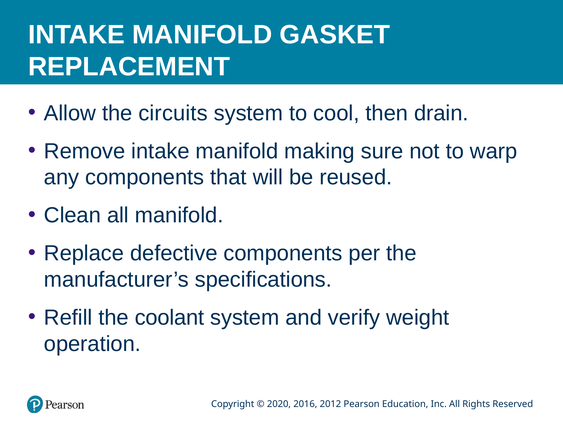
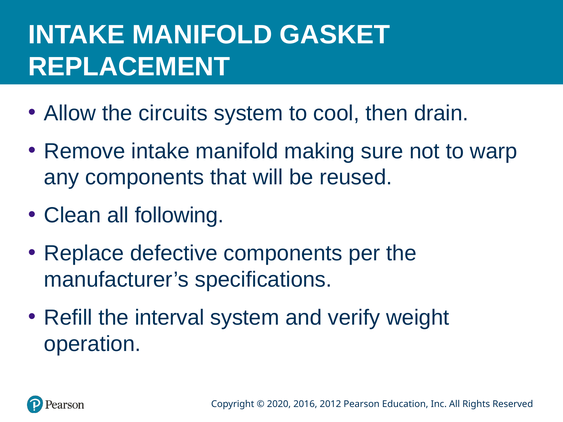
all manifold: manifold -> following (179, 216)
coolant: coolant -> interval (170, 318)
